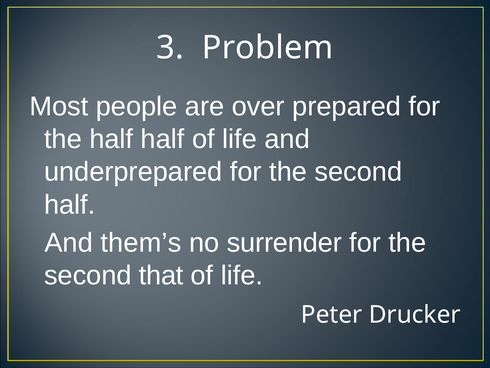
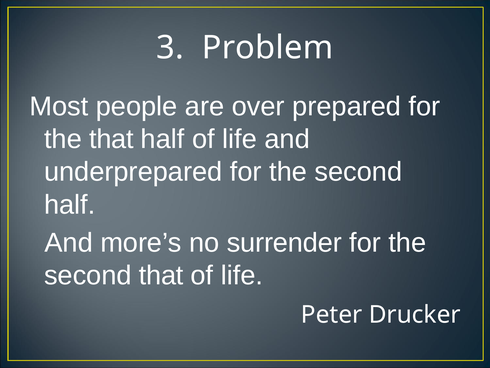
the half: half -> that (111, 139)
them’s: them’s -> more’s (141, 243)
